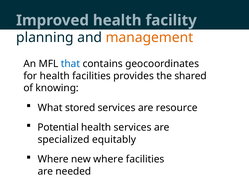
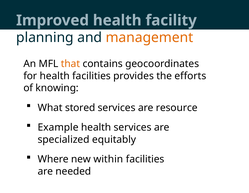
that colour: blue -> orange (70, 64)
shared: shared -> efforts (190, 76)
Potential: Potential -> Example (58, 127)
new where: where -> within (108, 159)
